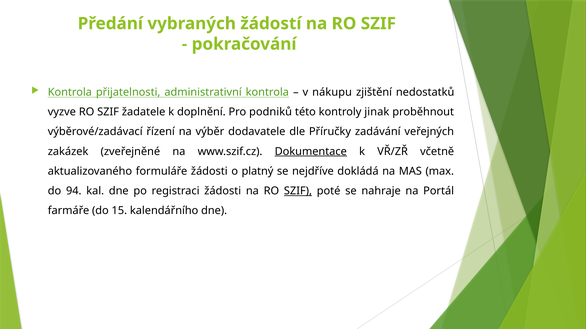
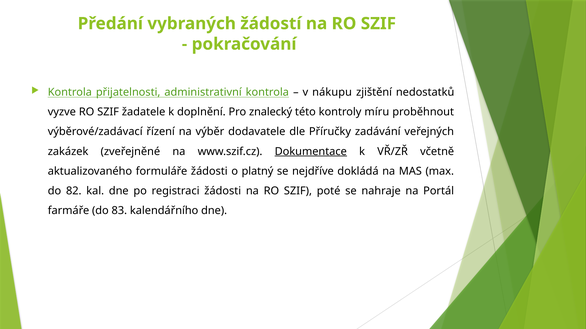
podniků: podniků -> znalecký (271, 112)
jinak: jinak -> míru (377, 112)
94: 94 -> 82 (74, 191)
SZIF underline: present -> none (298, 191)
15: 15 -> 83 (119, 211)
